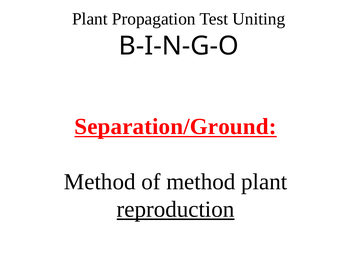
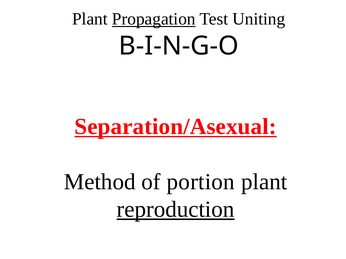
Propagation underline: none -> present (154, 19)
Separation/Ground: Separation/Ground -> Separation/Asexual (175, 127)
of method: method -> portion (201, 182)
